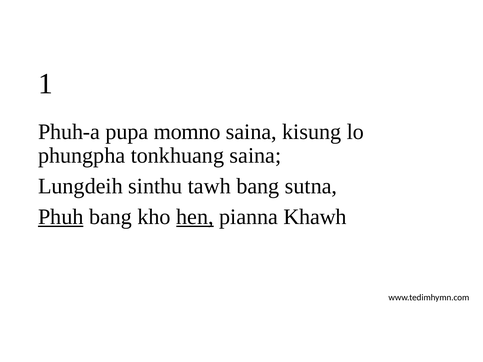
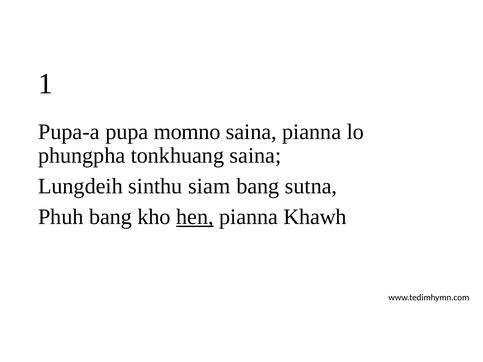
Phuh-a: Phuh-a -> Pupa-a (69, 132)
saina kisung: kisung -> pianna (312, 132)
tawh: tawh -> siam (209, 186)
Phuh underline: present -> none (61, 217)
